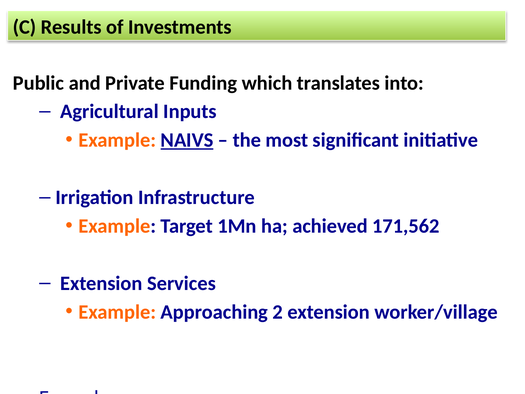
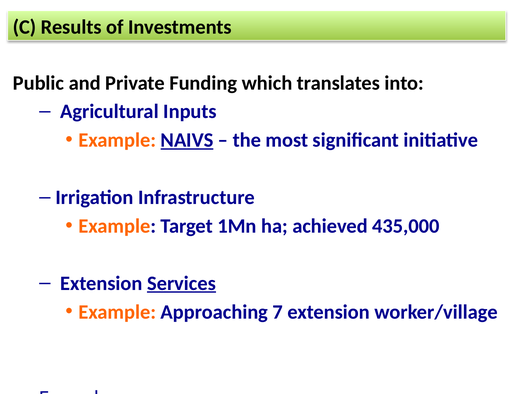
171,562: 171,562 -> 435,000 (406, 226)
Services underline: none -> present (181, 283)
2: 2 -> 7 (278, 312)
